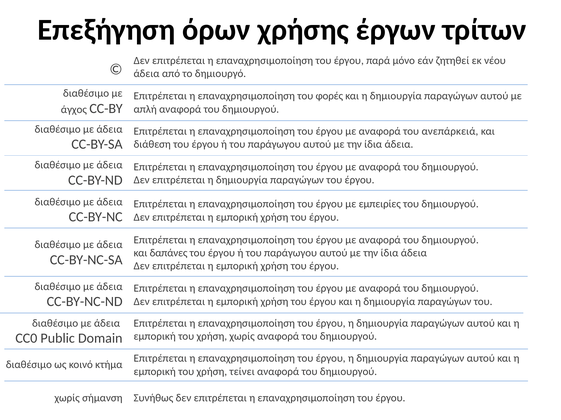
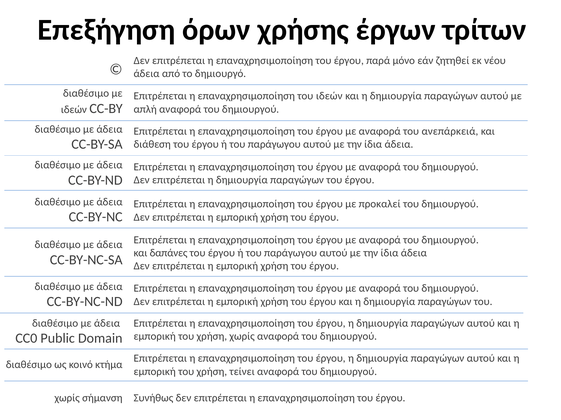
του φορές: φορές -> ιδεών (329, 96)
άγχος: άγχος -> ιδεών (74, 110)
εμπειρίες: εμπειρίες -> προκαλεί (380, 204)
